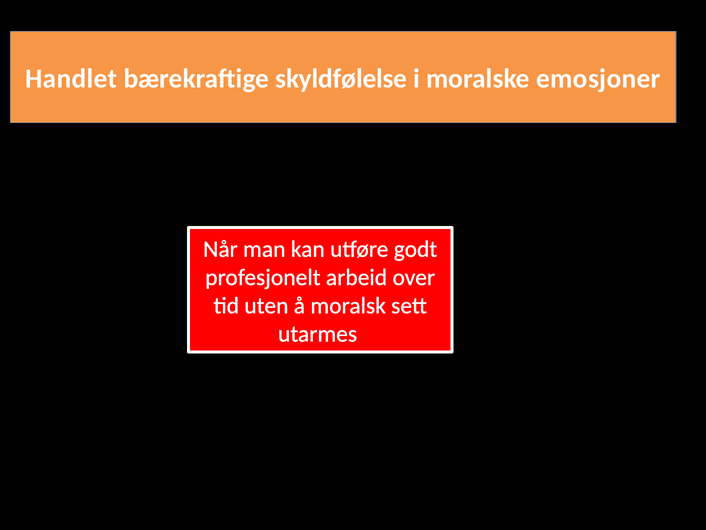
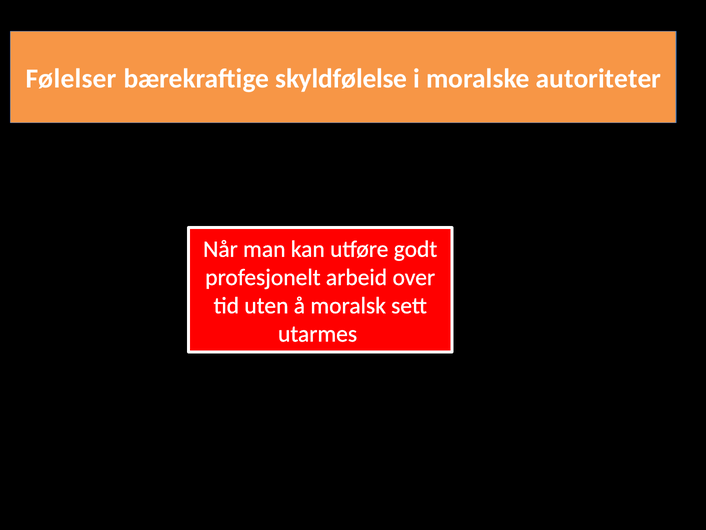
Handlet: Handlet -> Følelser (71, 79)
emosjoner: emosjoner -> autoriteter (598, 79)
